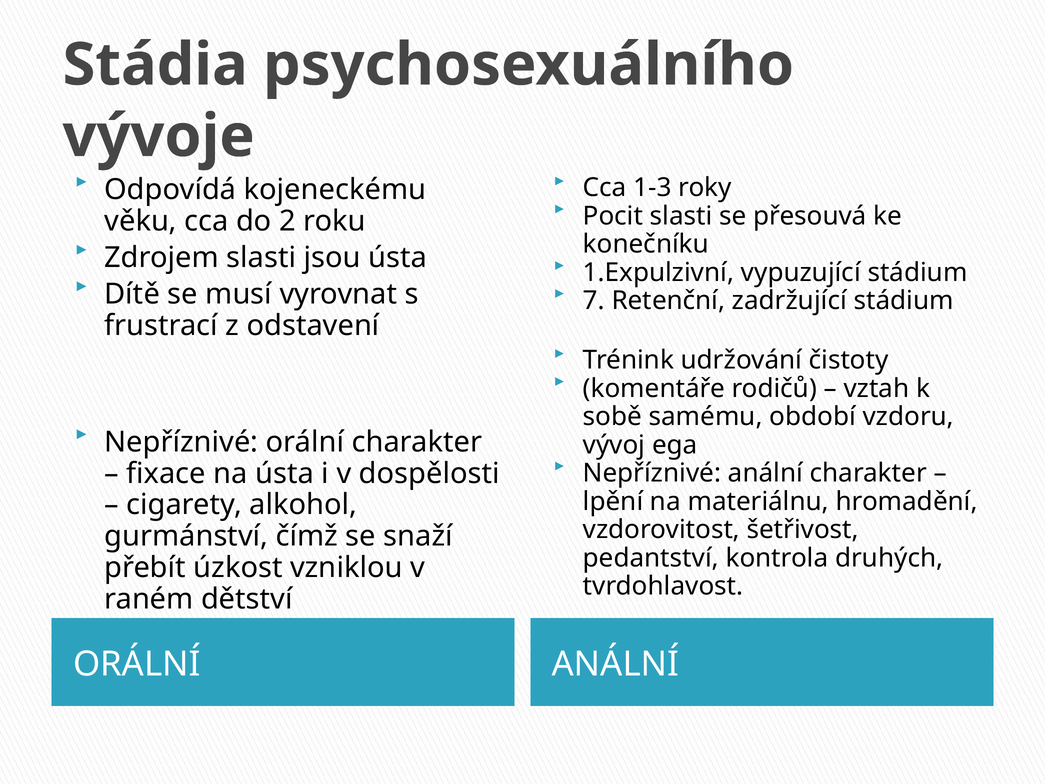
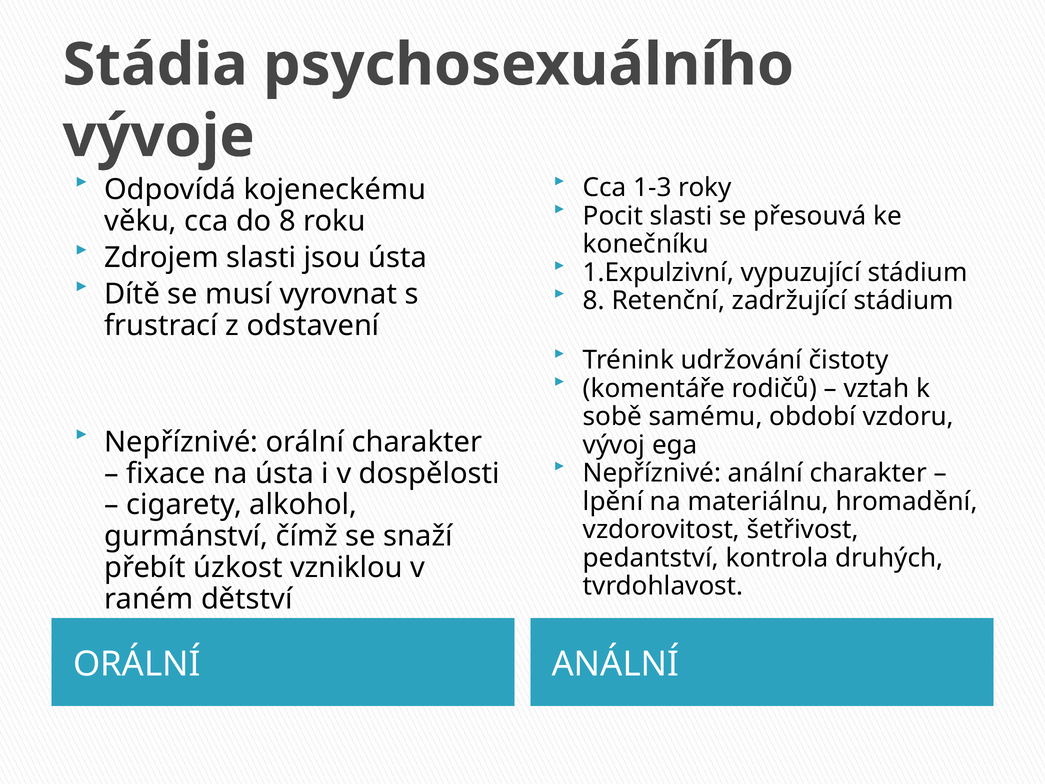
do 2: 2 -> 8 (287, 221)
7: 7 -> 8 (594, 301)
